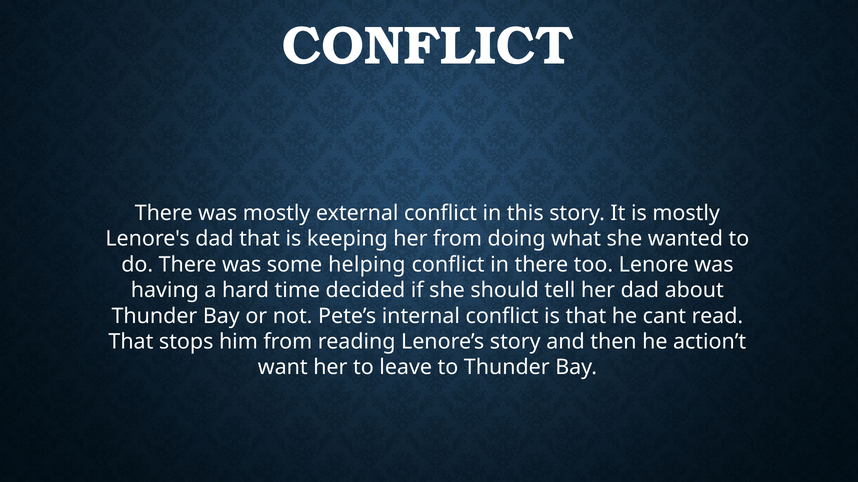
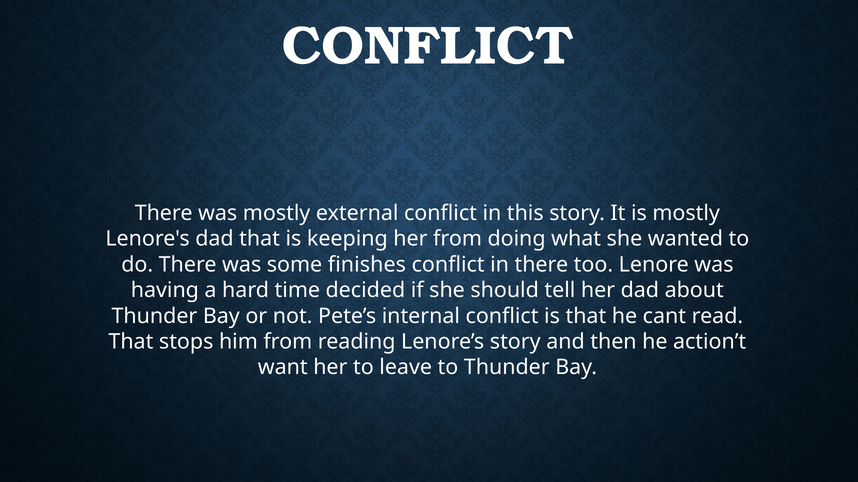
helping: helping -> finishes (367, 265)
